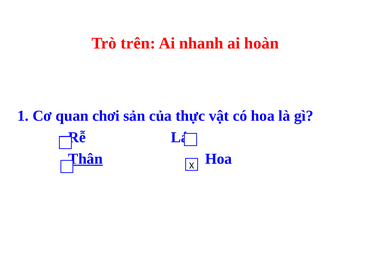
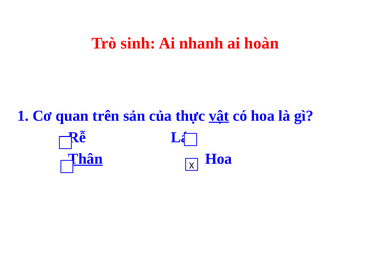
trên: trên -> sinh (138, 43)
chơi: chơi -> trên (106, 116)
vật underline: none -> present (219, 116)
